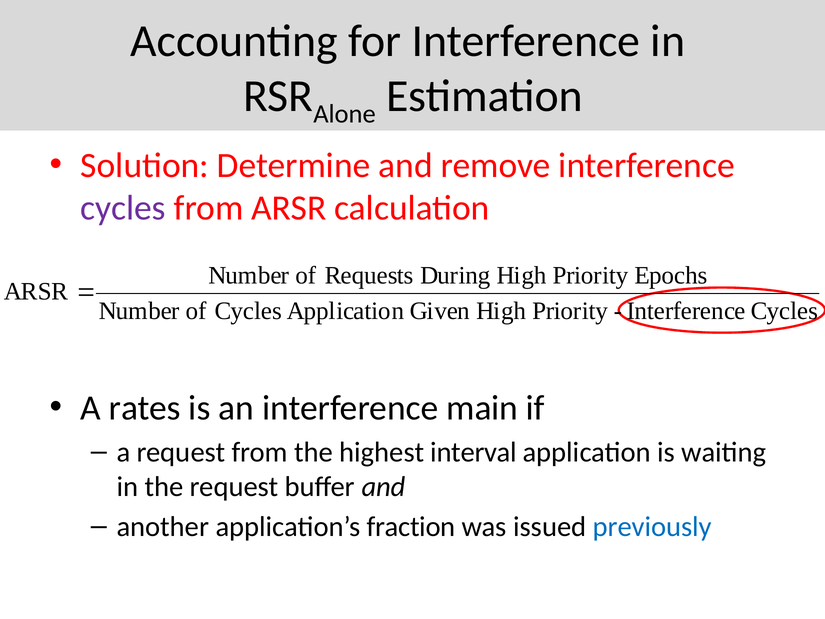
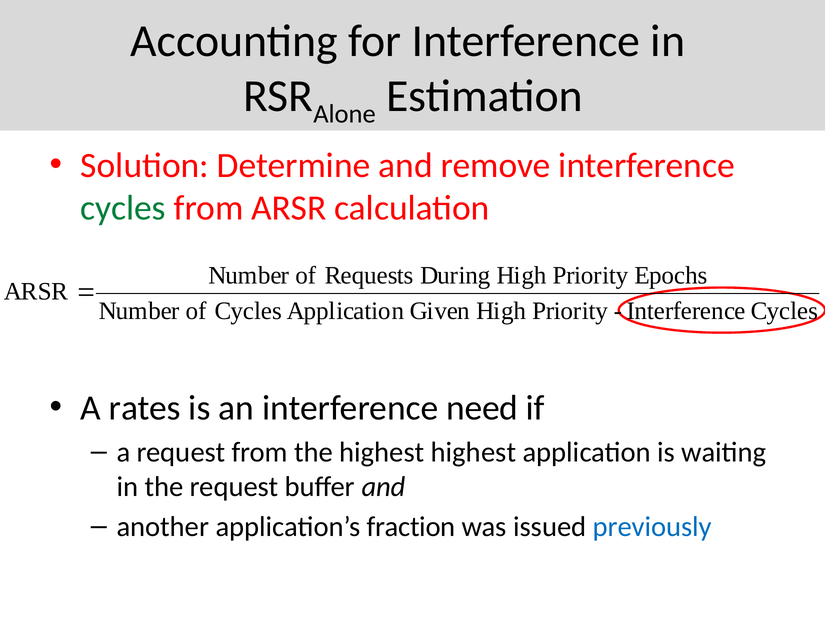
cycles colour: purple -> green (123, 208)
main: main -> need (482, 408)
highest interval: interval -> highest (473, 452)
